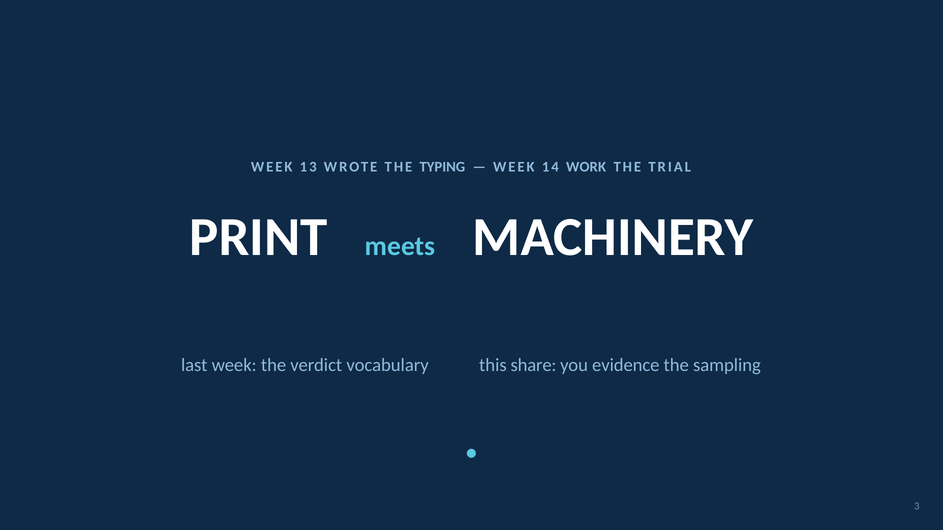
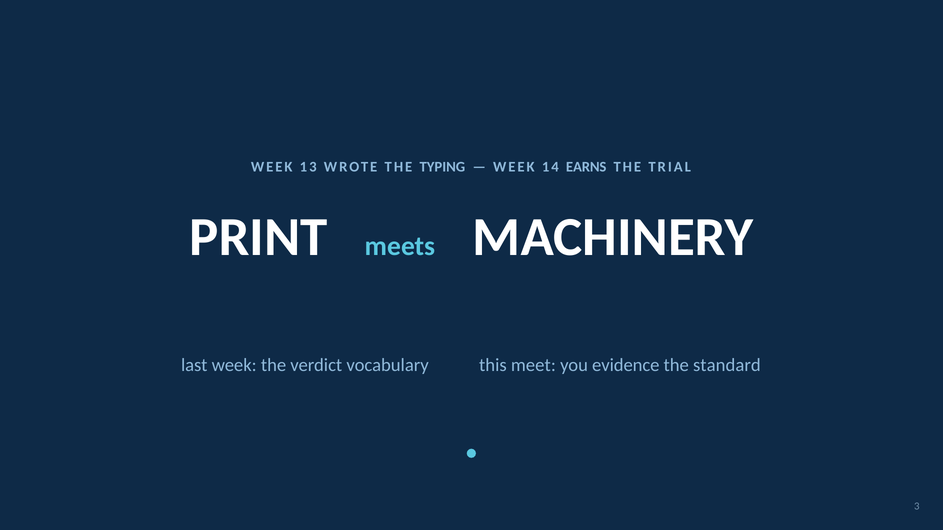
WORK: WORK -> EARNS (586, 167)
share: share -> meet (533, 366)
sampling: sampling -> standard (727, 366)
